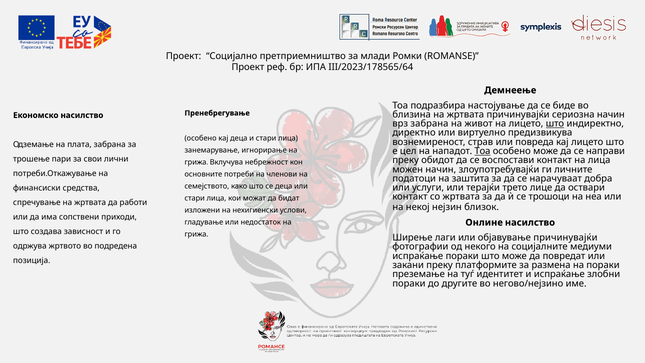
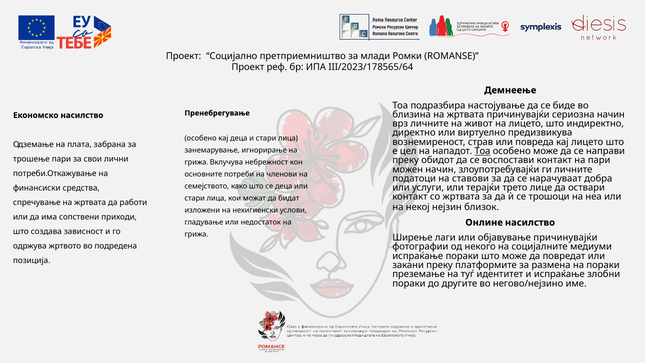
врз забрана: забрана -> личните (430, 124)
што underline: present -> none (555, 124)
на лица: лица -> пари (599, 160)
заштита: заштита -> ставови (470, 178)
